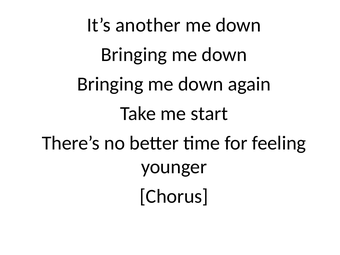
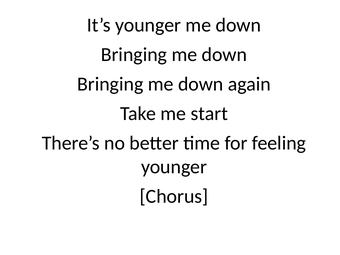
It’s another: another -> younger (148, 25)
